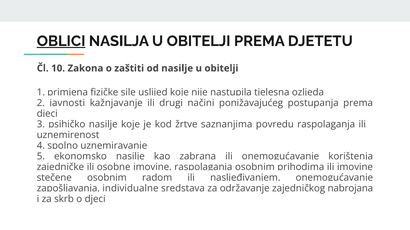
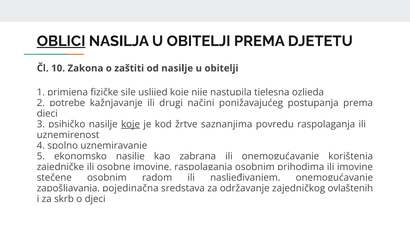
javnosti: javnosti -> potrebe (67, 103)
koje underline: none -> present (131, 125)
individualne: individualne -> pojedinačna (130, 189)
nabrojana: nabrojana -> ovlaštenih (350, 189)
